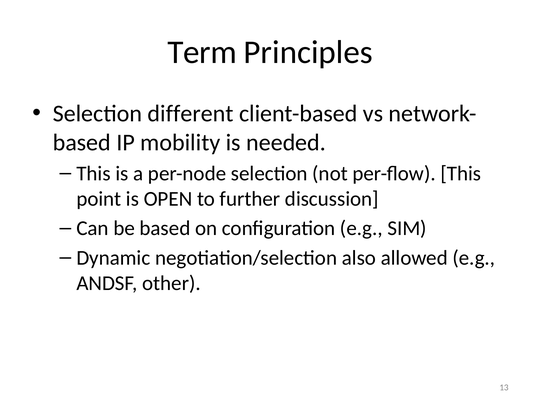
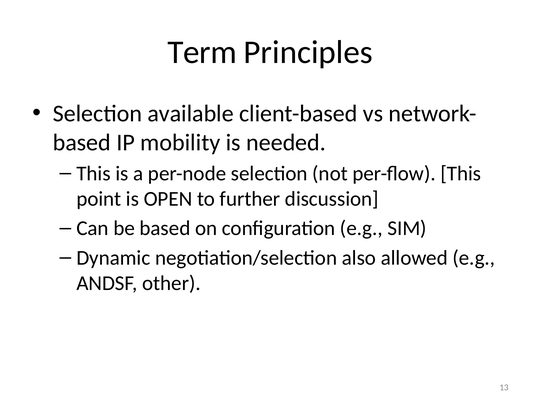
different: different -> available (191, 113)
